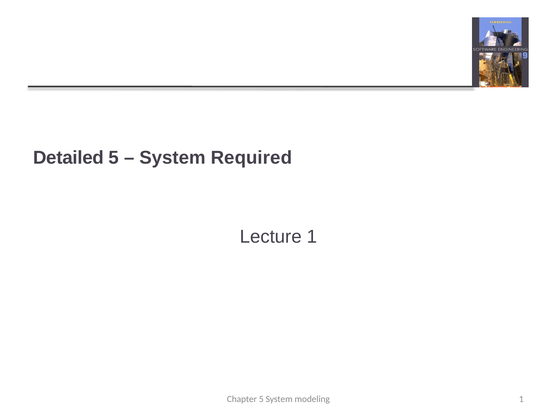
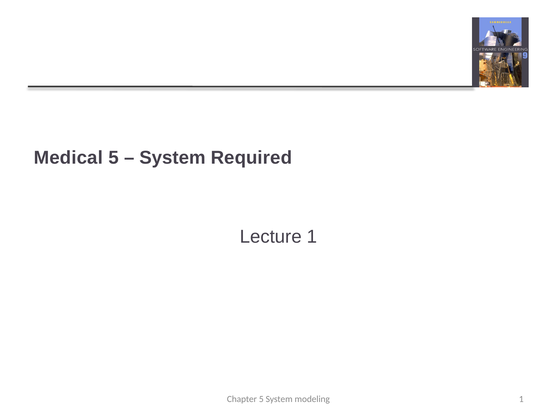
Detailed: Detailed -> Medical (68, 158)
